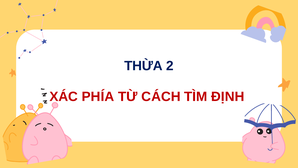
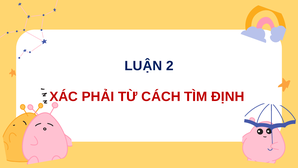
THỪA: THỪA -> LUẬN (143, 66)
PHÍA: PHÍA -> PHẢI (98, 96)
